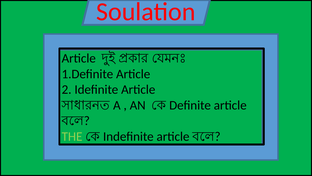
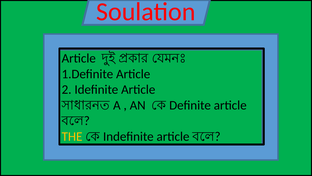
THE colour: light green -> yellow (72, 136)
